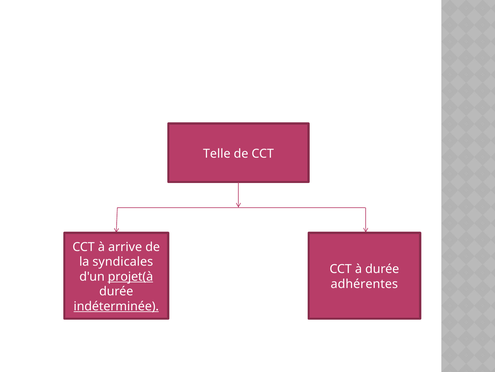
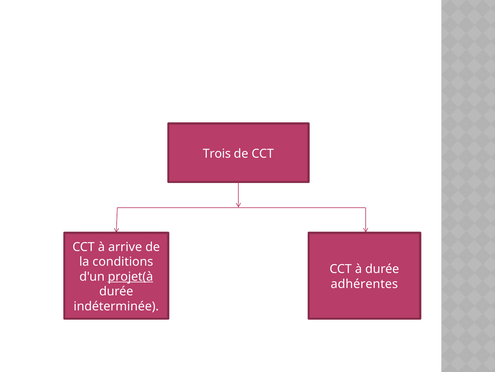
Telle: Telle -> Trois (217, 153)
syndicales: syndicales -> conditions (123, 261)
indéterminée underline: present -> none (116, 306)
